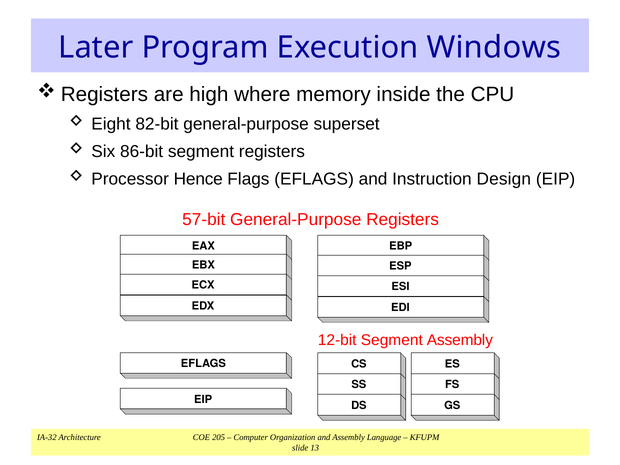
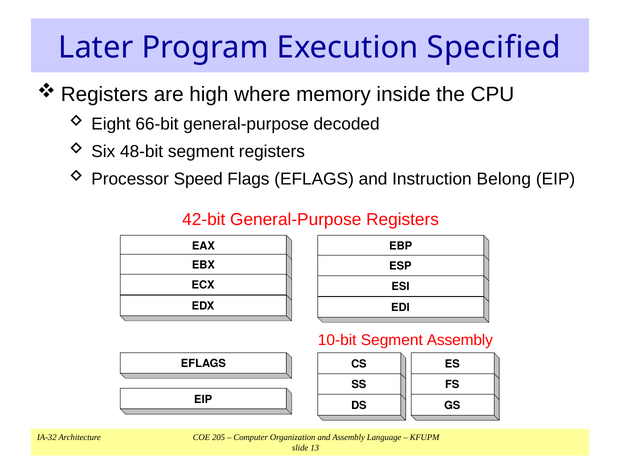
Windows: Windows -> Specified (494, 48)
82-bit: 82-bit -> 66-bit (157, 124)
superset: superset -> decoded (347, 124)
86-bit: 86-bit -> 48-bit (142, 151)
Hence: Hence -> Speed (198, 179)
Design: Design -> Belong (504, 179)
57-bit: 57-bit -> 42-bit (204, 220)
12-bit: 12-bit -> 10-bit (337, 340)
